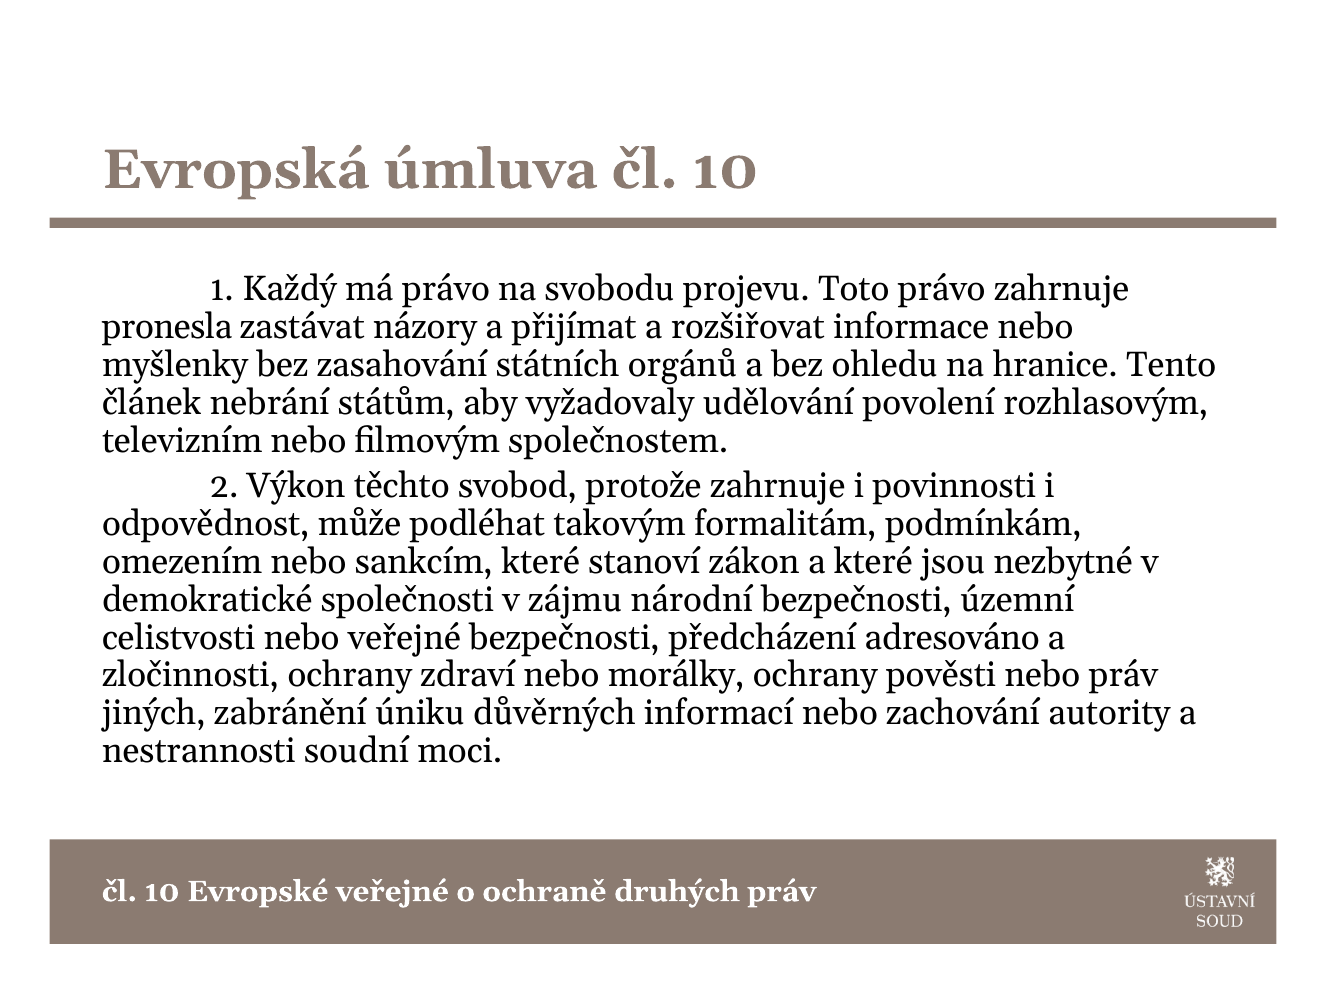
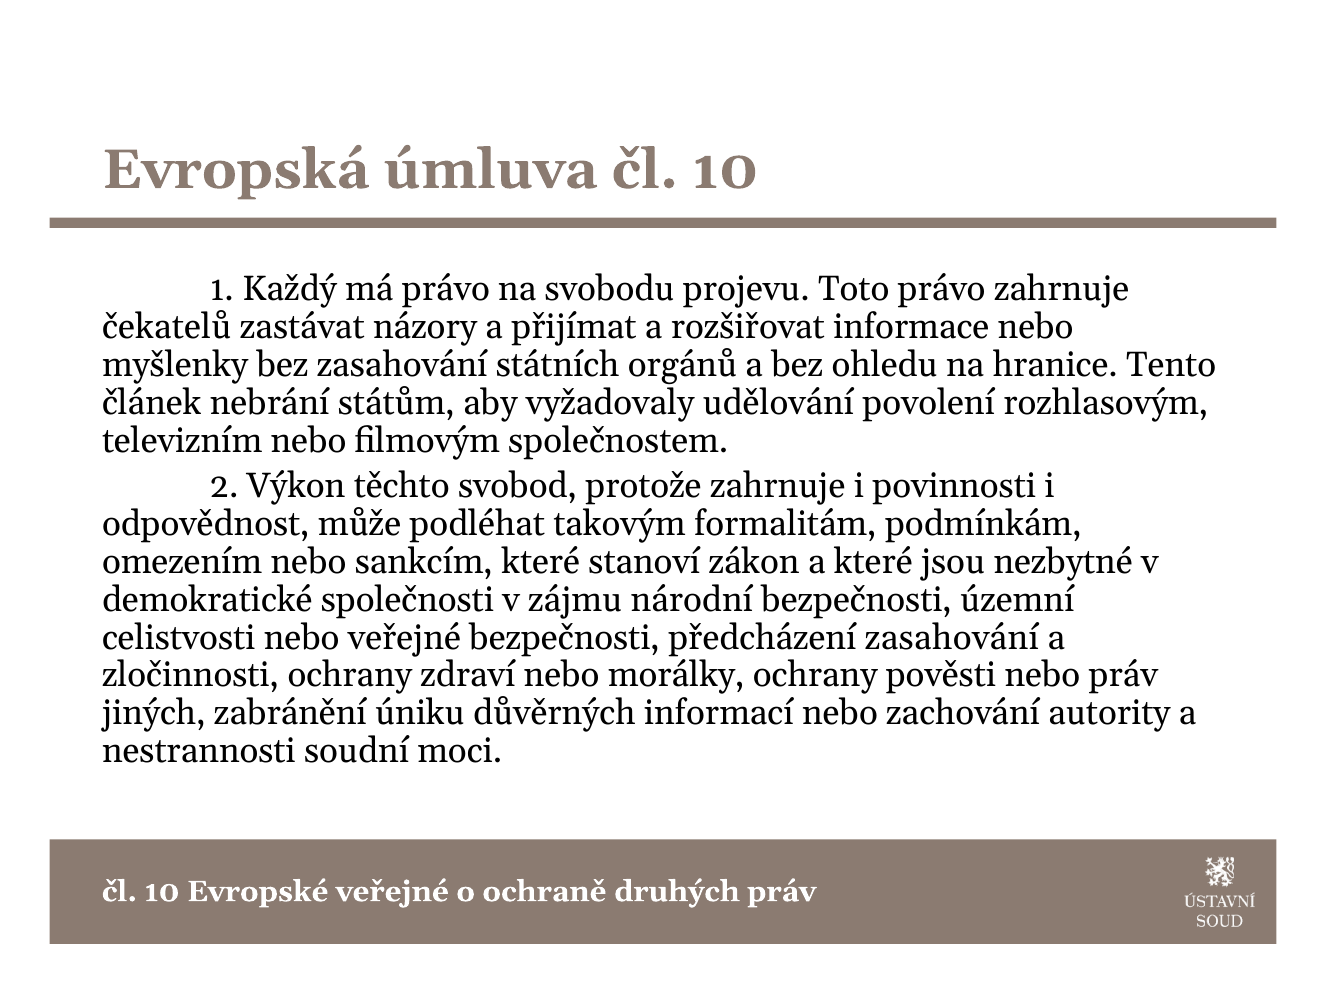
pronesla: pronesla -> čekatelů (167, 327)
předcházení adresováno: adresováno -> zasahování (952, 637)
